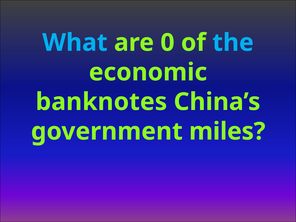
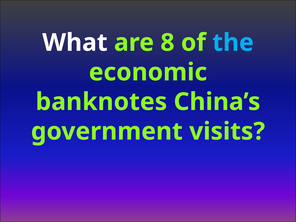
What colour: light blue -> white (75, 43)
0: 0 -> 8 (167, 43)
miles: miles -> visits (227, 131)
